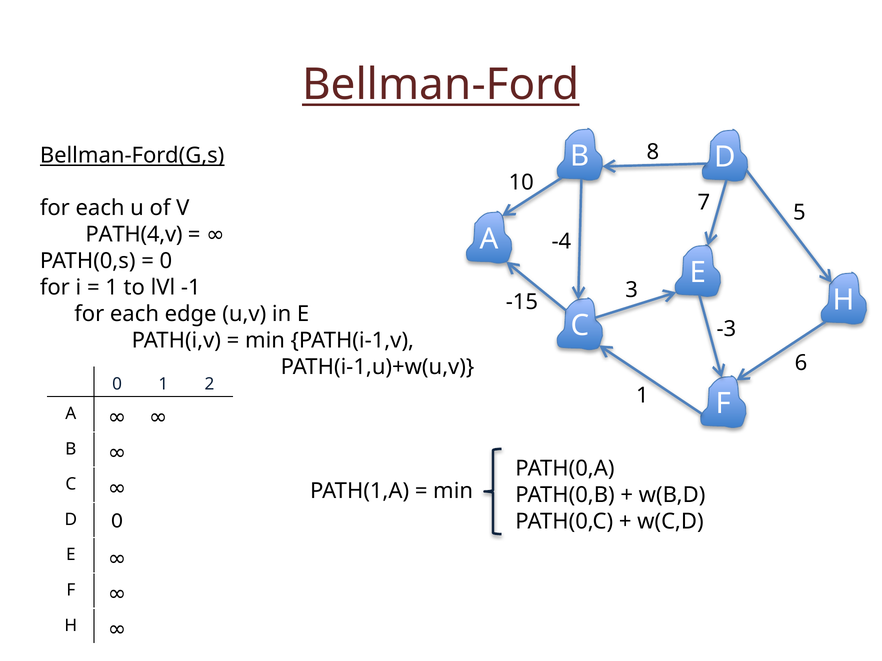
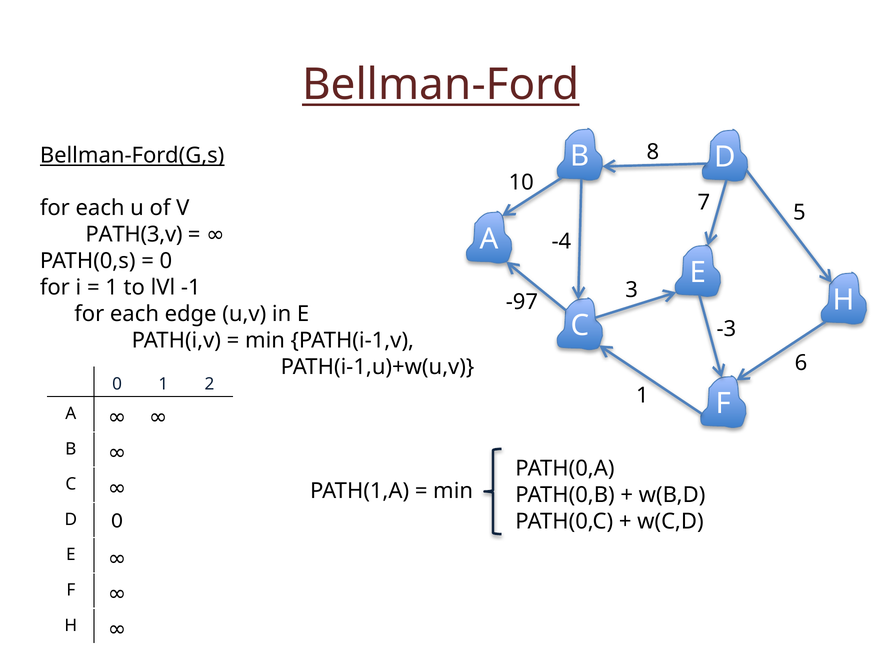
PATH(4,v: PATH(4,v -> PATH(3,v (134, 235)
-15: -15 -> -97 (522, 302)
